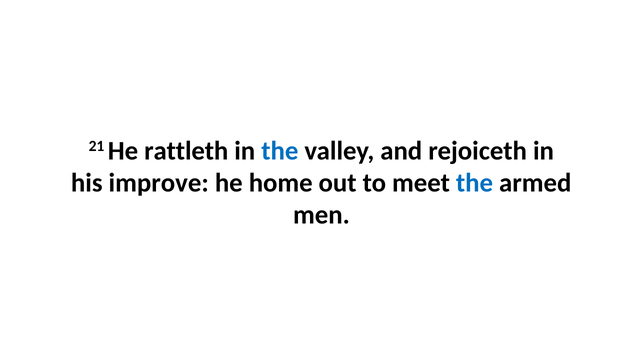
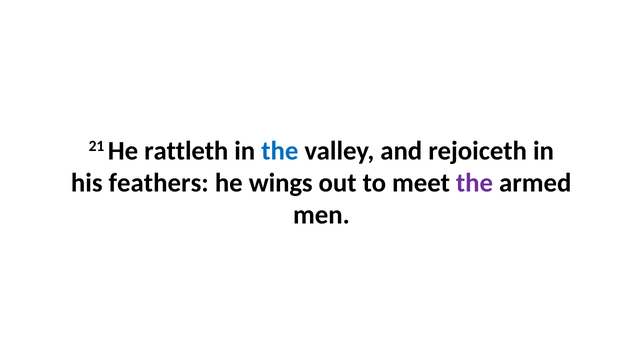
improve: improve -> feathers (159, 183)
home: home -> wings (281, 183)
the colour: blue -> purple (475, 183)
